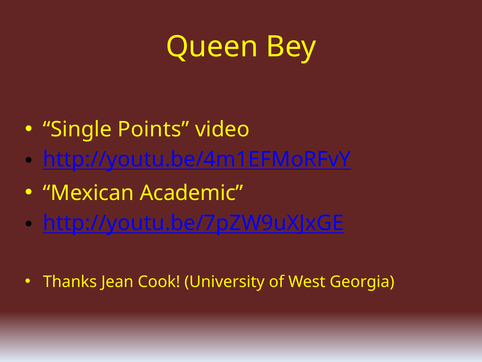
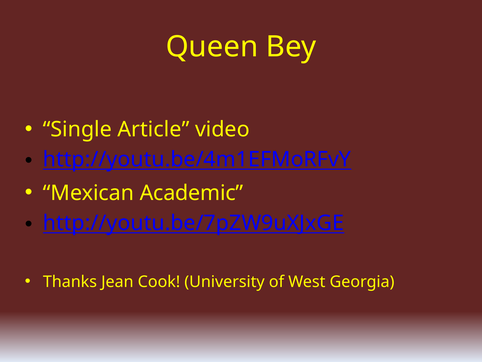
Points: Points -> Article (153, 129)
